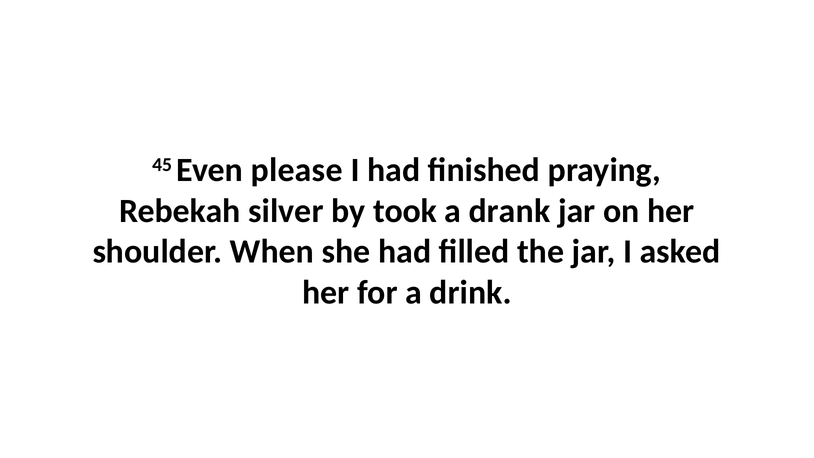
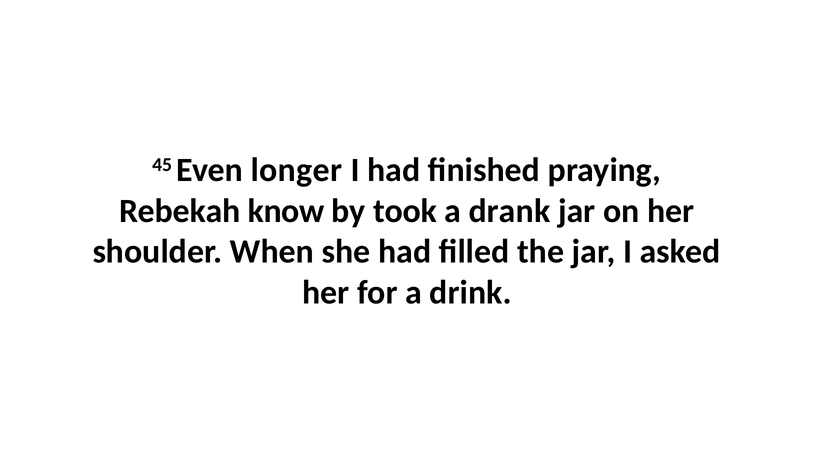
please: please -> longer (297, 170)
silver: silver -> know (286, 211)
